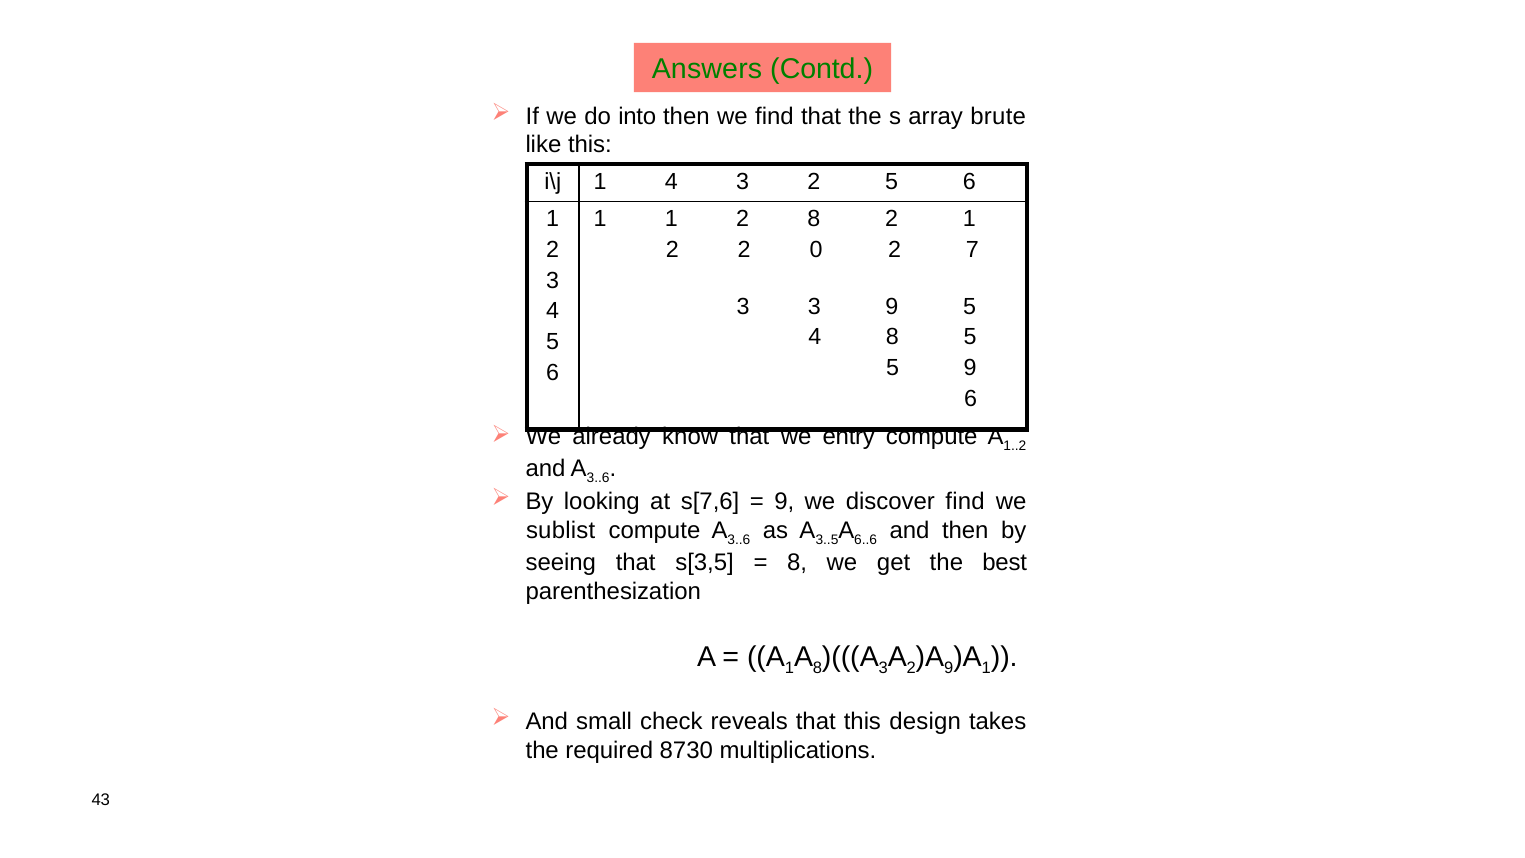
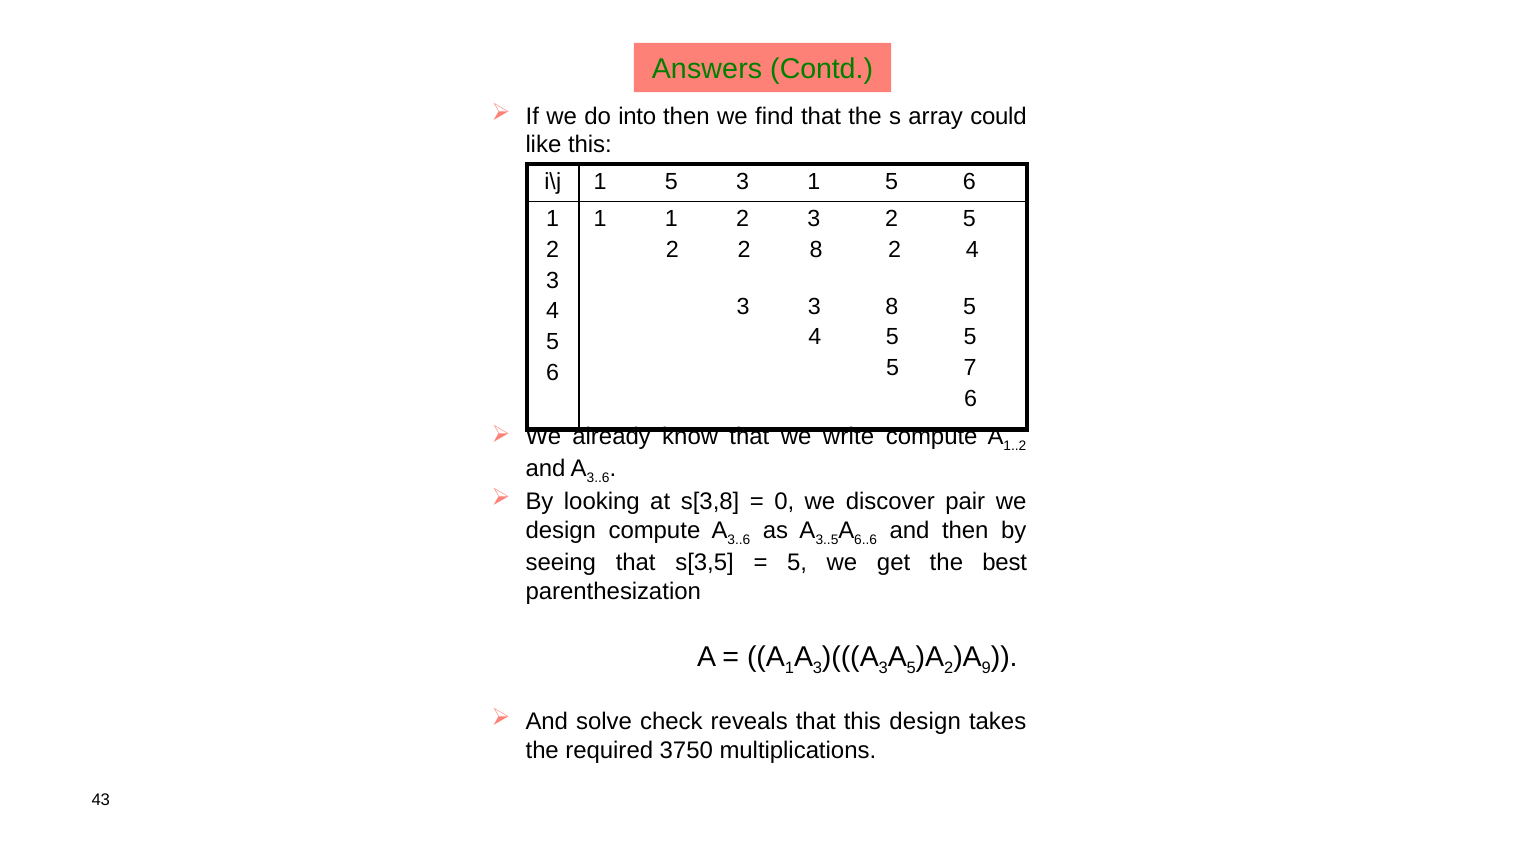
brute: brute -> could (998, 116)
i\j 1 4: 4 -> 5 (671, 182)
3 2: 2 -> 1 (814, 182)
1 1 2 8: 8 -> 3 (814, 219)
2 1: 1 -> 5 (969, 219)
2 0: 0 -> 8 (816, 250)
2 7: 7 -> 4 (972, 250)
3 9: 9 -> 8 (892, 306)
8: 8 -> 5 (892, 337)
5 9: 9 -> 7 (970, 368)
entry: entry -> write (849, 437)
s[7,6: s[7,6 -> s[3,8 (710, 501)
9: 9 -> 0 (784, 501)
discover find: find -> pair (965, 501)
sublist: sublist -> design (561, 530)
8: 8 -> 5 (797, 563)
A 8: 8 -> 3 (817, 668)
A 2: 2 -> 5 (911, 668)
9: 9 -> 2 (949, 668)
1: 1 -> 9 (986, 668)
small: small -> solve (604, 722)
8730: 8730 -> 3750 (686, 750)
